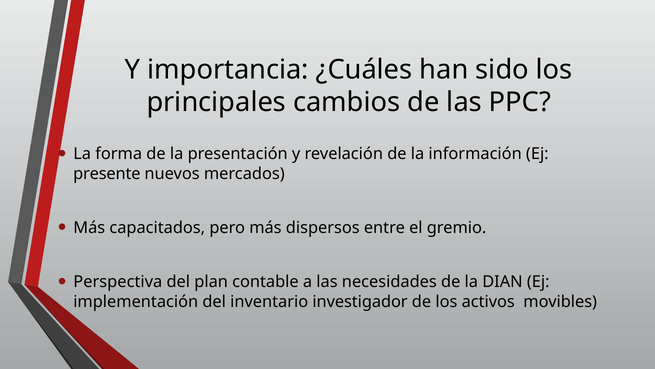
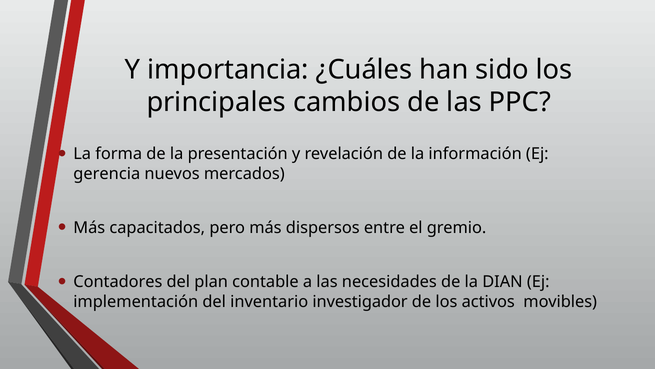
presente: presente -> gerencia (107, 173)
Perspectiva: Perspectiva -> Contadores (118, 282)
